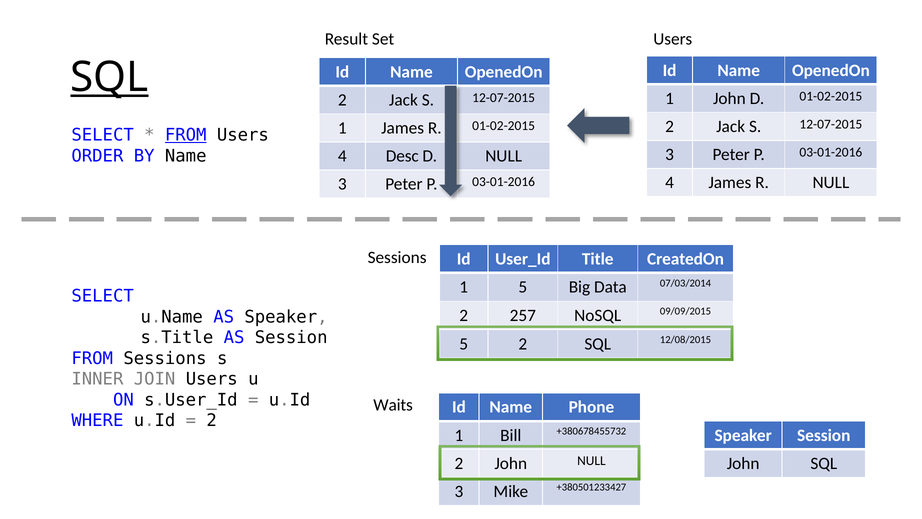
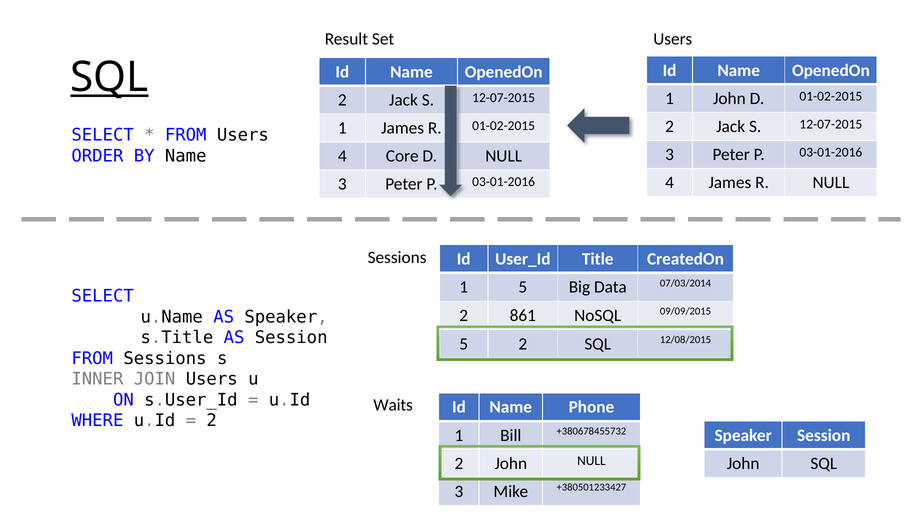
FROM underline: present -> none (186, 135)
Desc: Desc -> Core (402, 156)
257: 257 -> 861 (523, 315)
